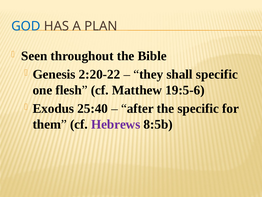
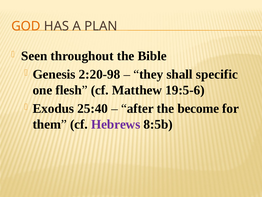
GOD colour: blue -> orange (26, 26)
2:20-22: 2:20-22 -> 2:20-98 (99, 74)
the specific: specific -> become (198, 108)
